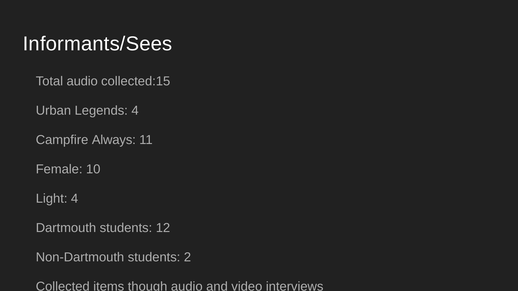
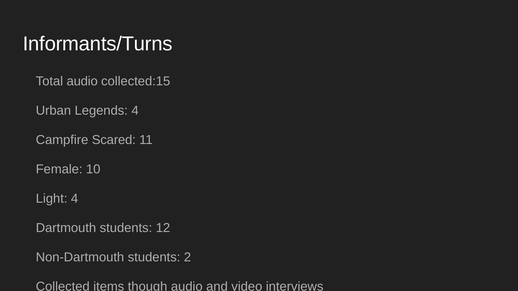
Informants/Sees: Informants/Sees -> Informants/Turns (98, 44)
Always: Always -> Scared (114, 140)
